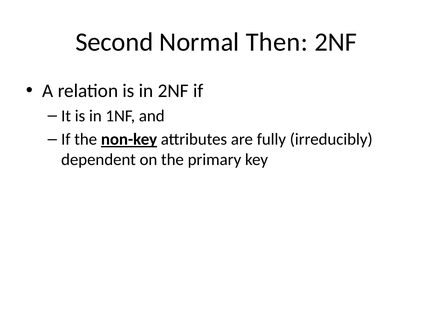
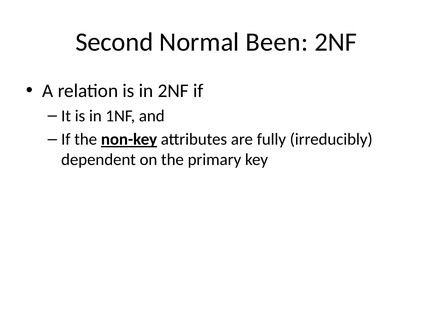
Then: Then -> Been (277, 42)
